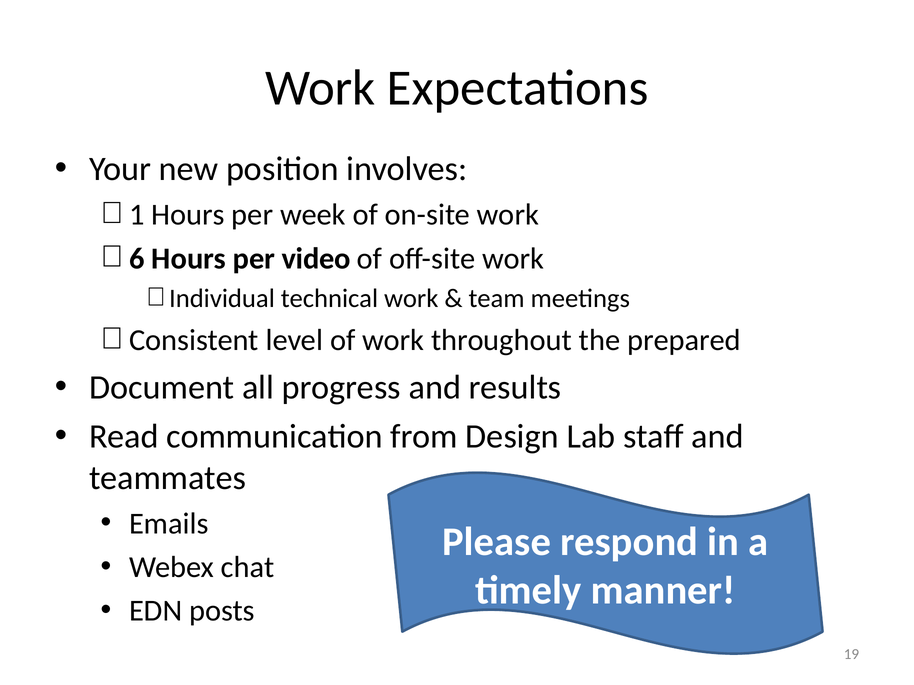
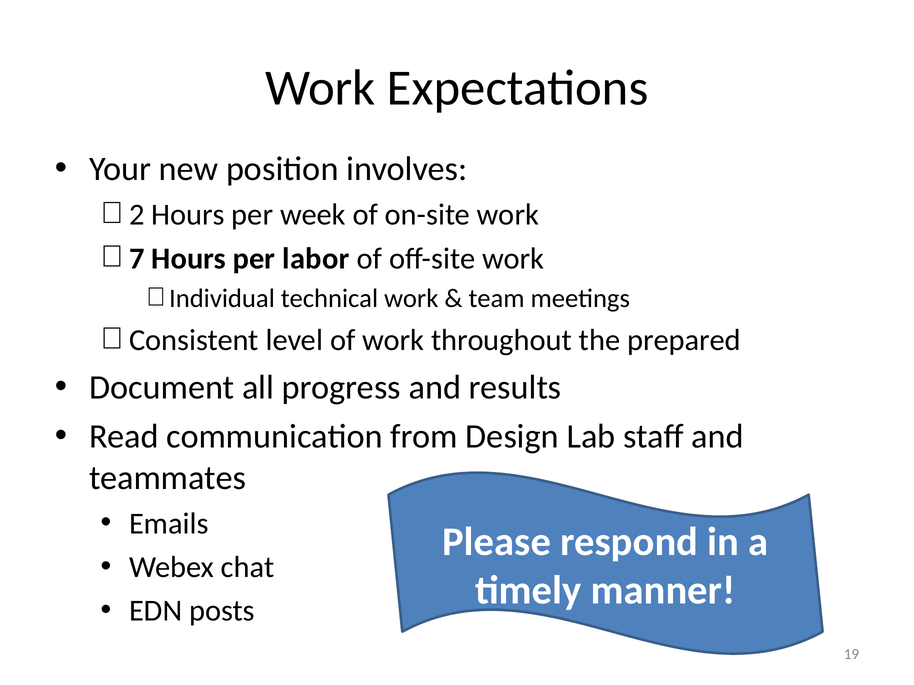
1: 1 -> 2 (137, 215)
6: 6 -> 7 (137, 259)
video: video -> labor (316, 259)
